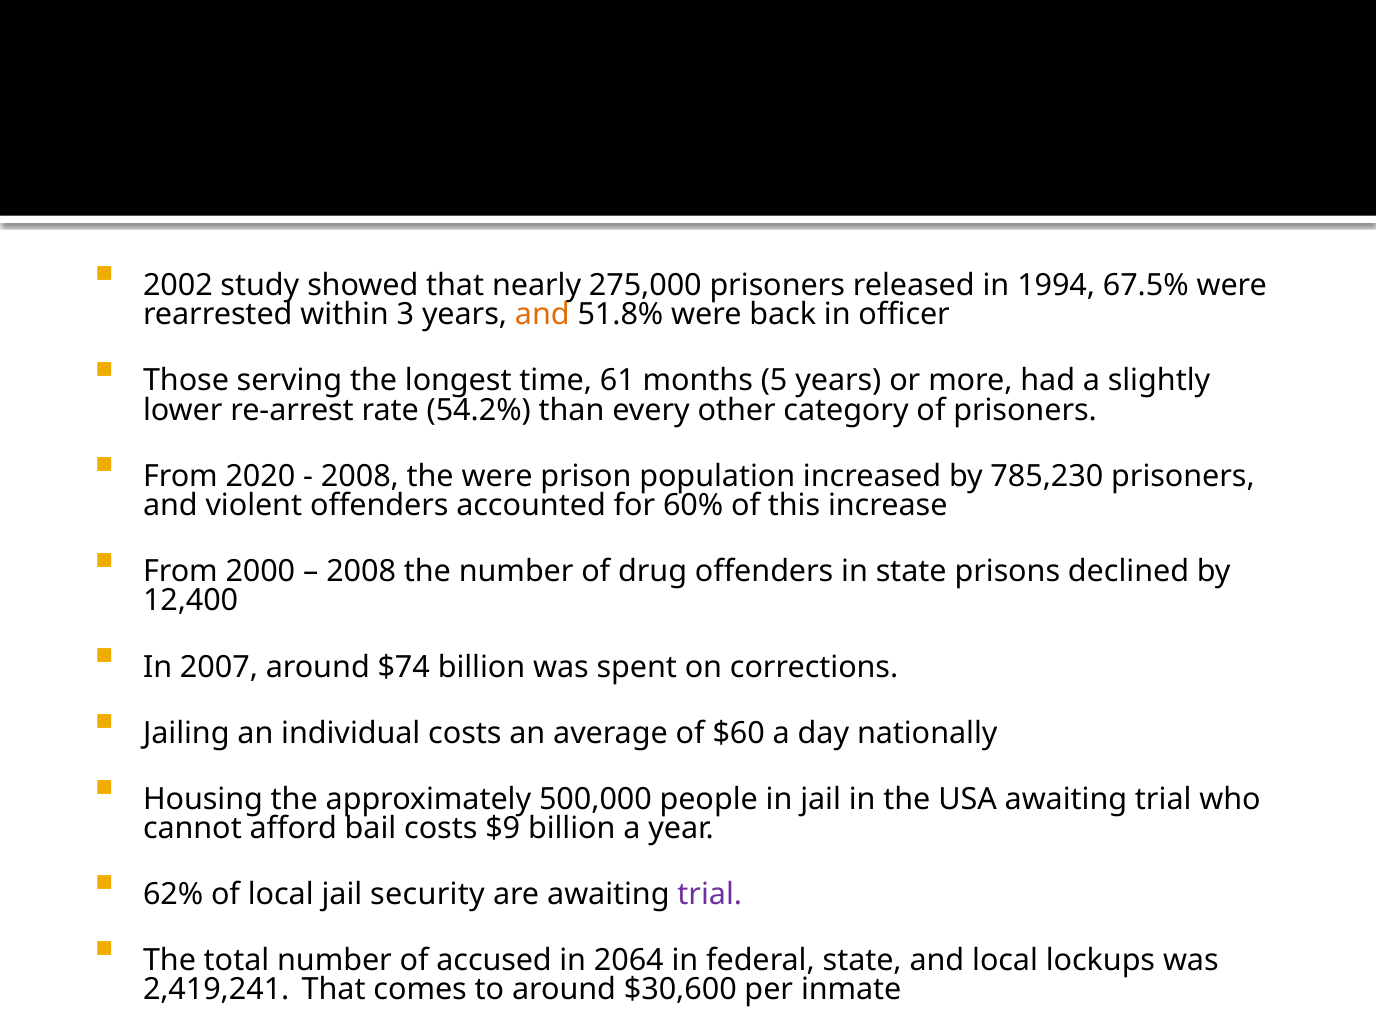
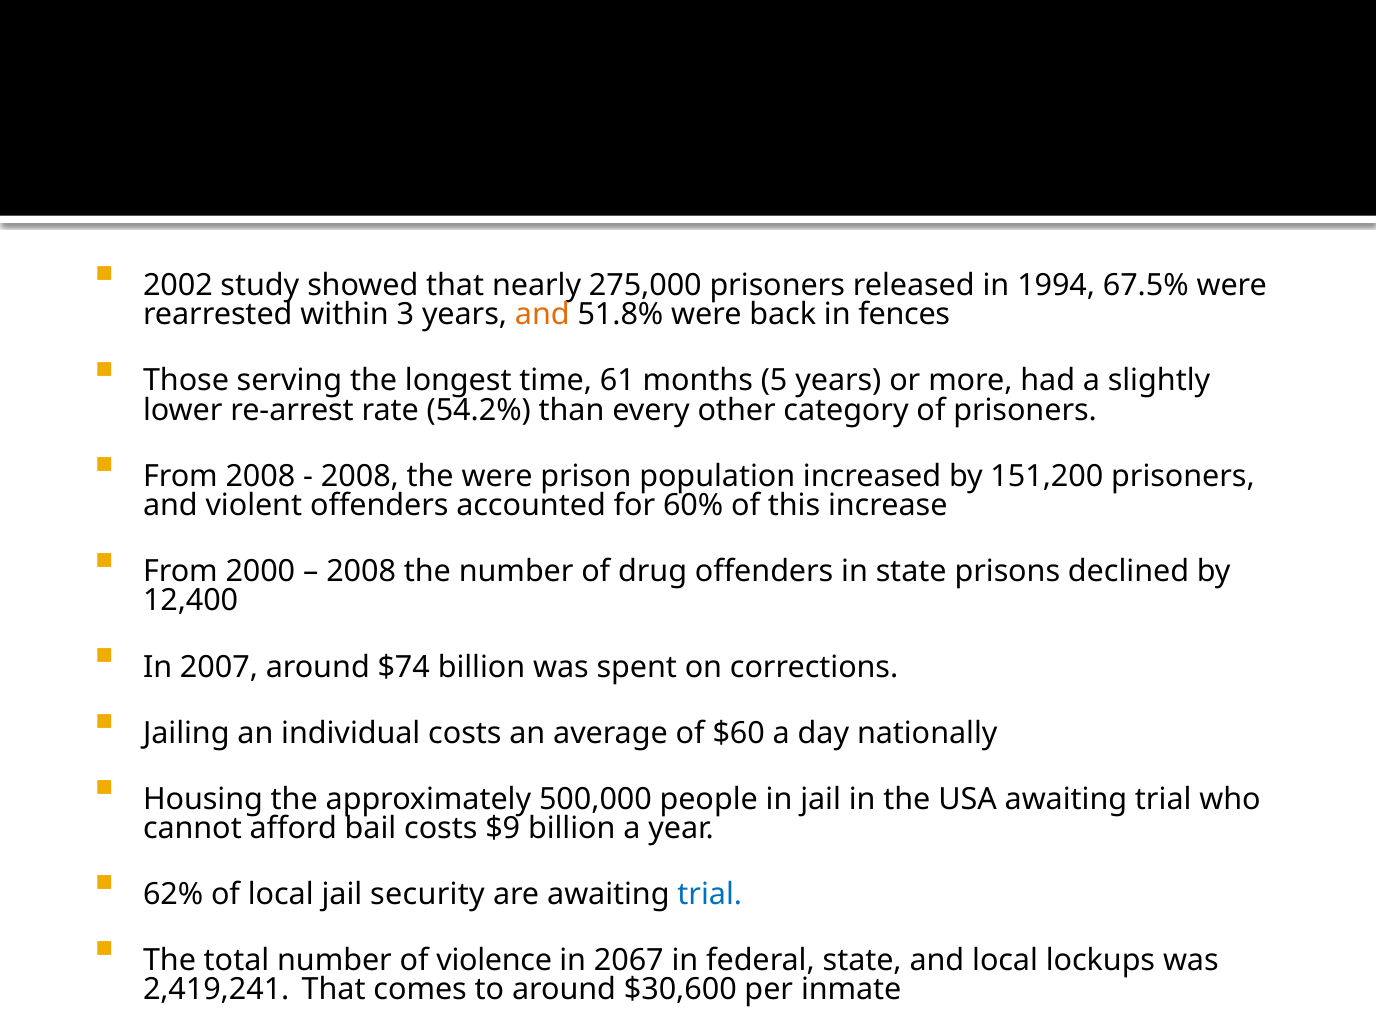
officer: officer -> fences (904, 315)
From 2020: 2020 -> 2008 (260, 476)
785,230: 785,230 -> 151,200 (1047, 476)
trial colour: purple -> blue (710, 894)
accused: accused -> violence (494, 960)
2064: 2064 -> 2067 (629, 960)
